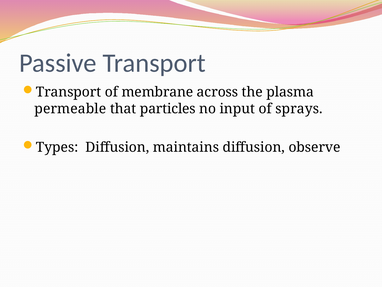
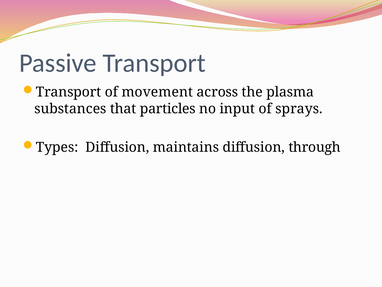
membrane: membrane -> movement (157, 92)
permeable: permeable -> substances (70, 109)
observe: observe -> through (315, 147)
